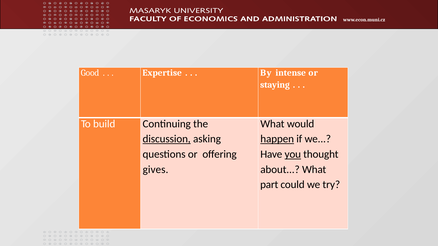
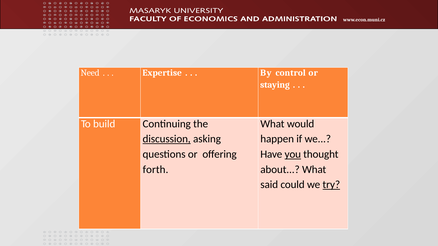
Good: Good -> Need (90, 73)
intense: intense -> control (291, 73)
happen underline: present -> none (277, 139)
gives: gives -> forth (156, 170)
part: part -> said (269, 185)
try underline: none -> present (331, 185)
